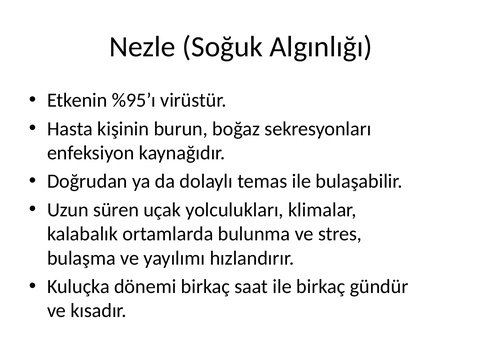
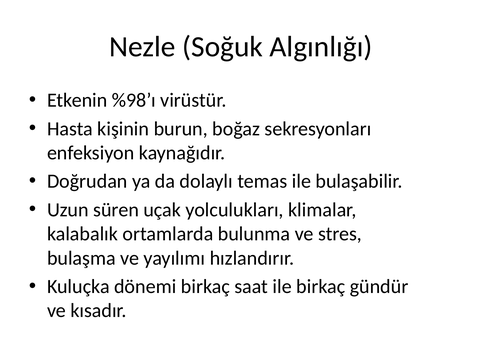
%95’ı: %95’ı -> %98’ı (134, 100)
